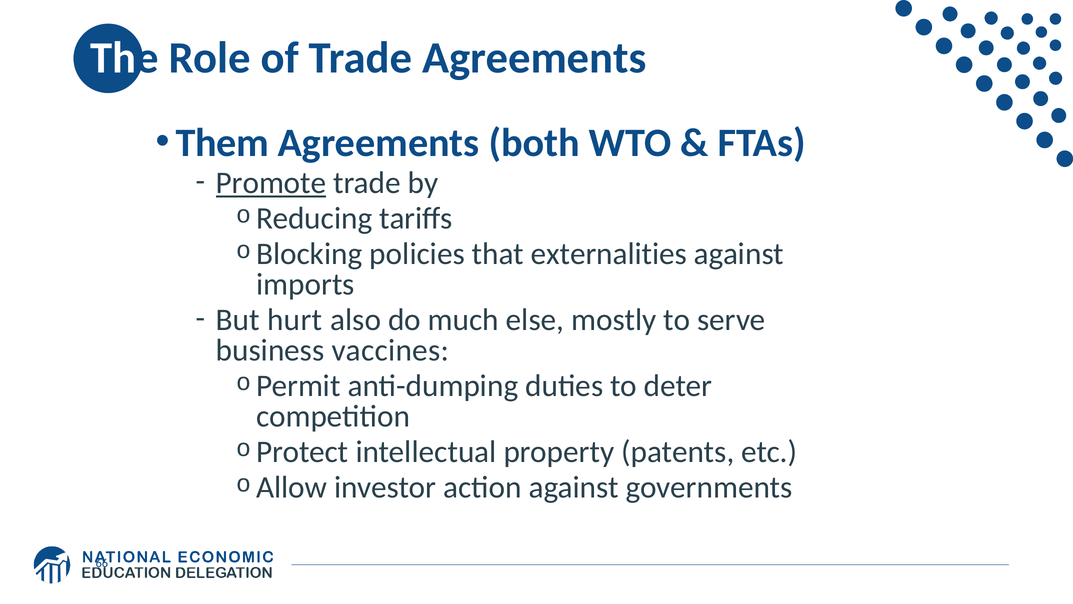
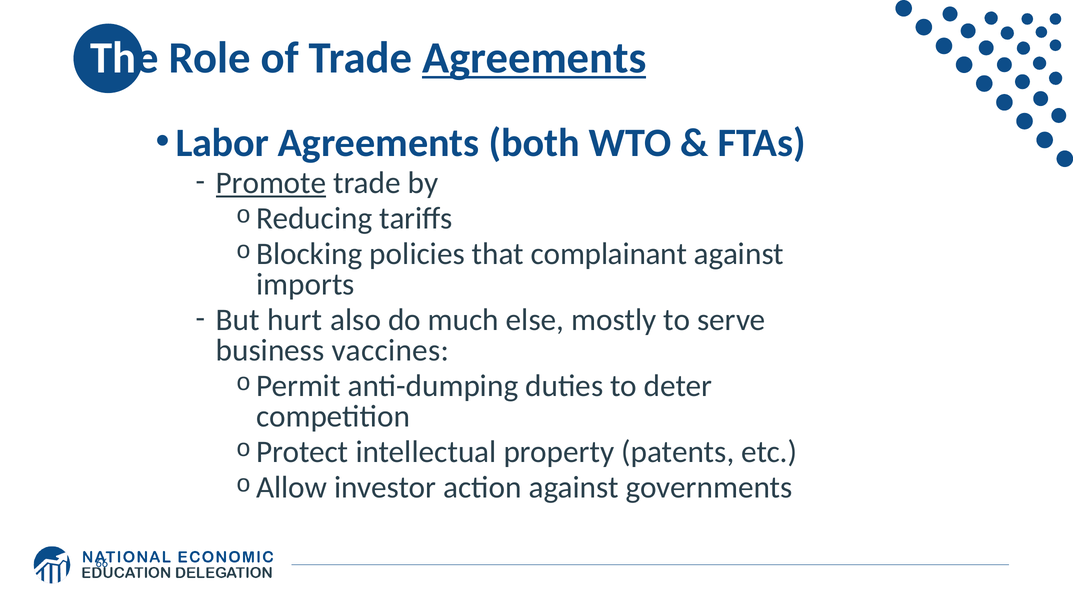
Agreements underline: none -> present (534, 58)
Them: Them -> Labor (222, 143)
externalities: externalities -> complainant (609, 254)
